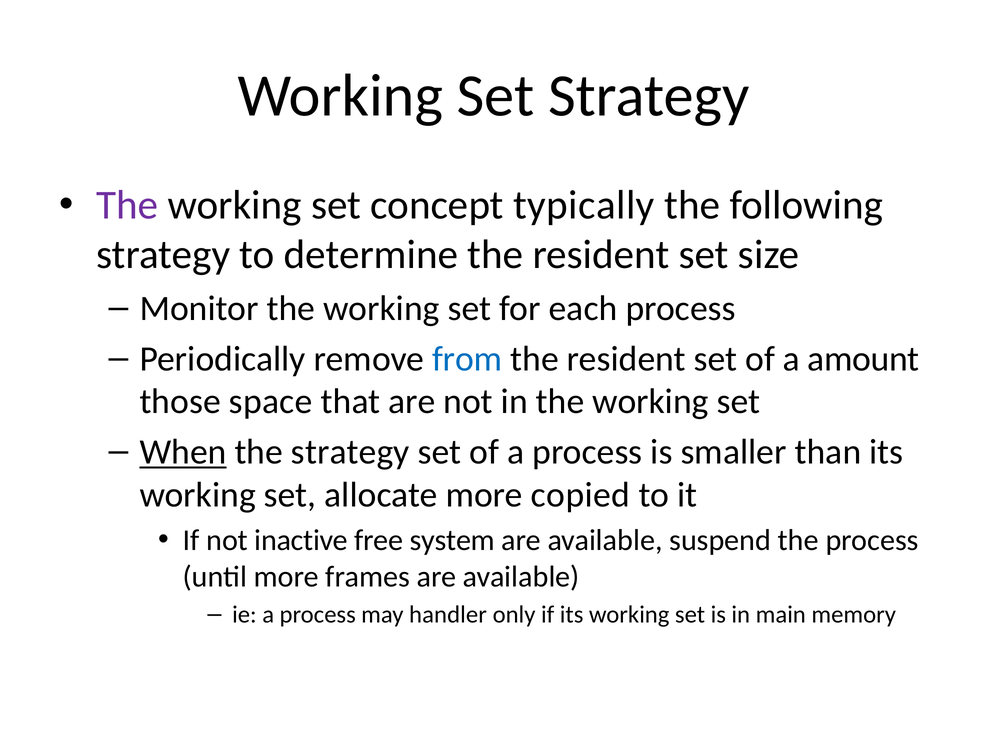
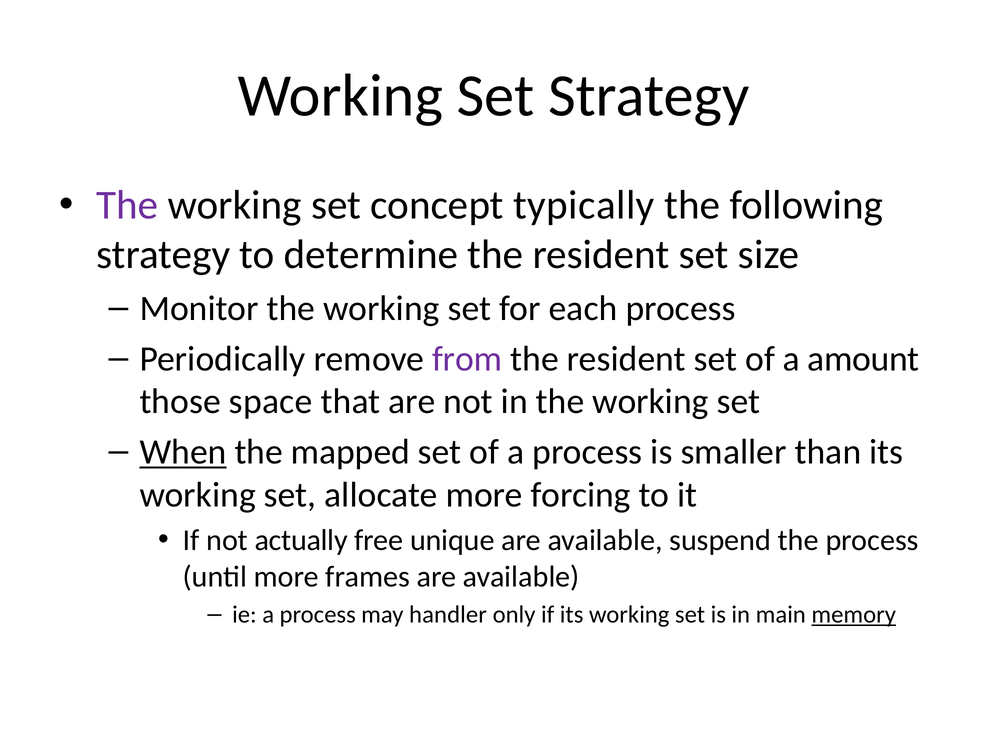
from colour: blue -> purple (467, 359)
the strategy: strategy -> mapped (350, 452)
copied: copied -> forcing (581, 495)
inactive: inactive -> actually (301, 540)
system: system -> unique (452, 540)
memory underline: none -> present (854, 615)
